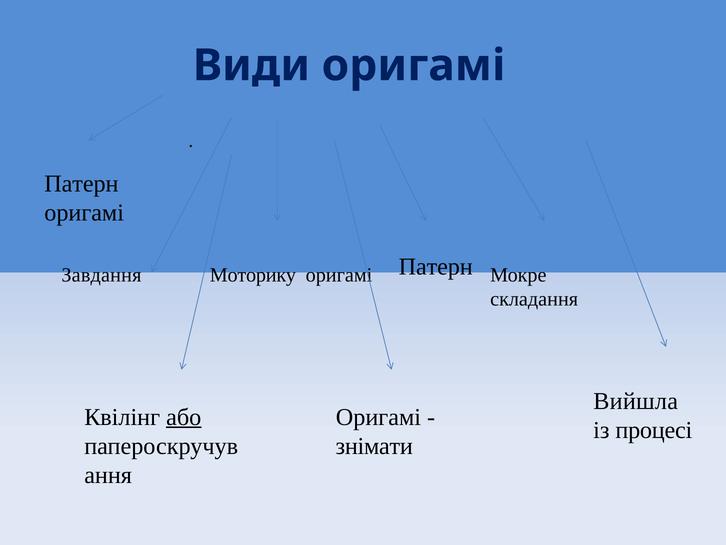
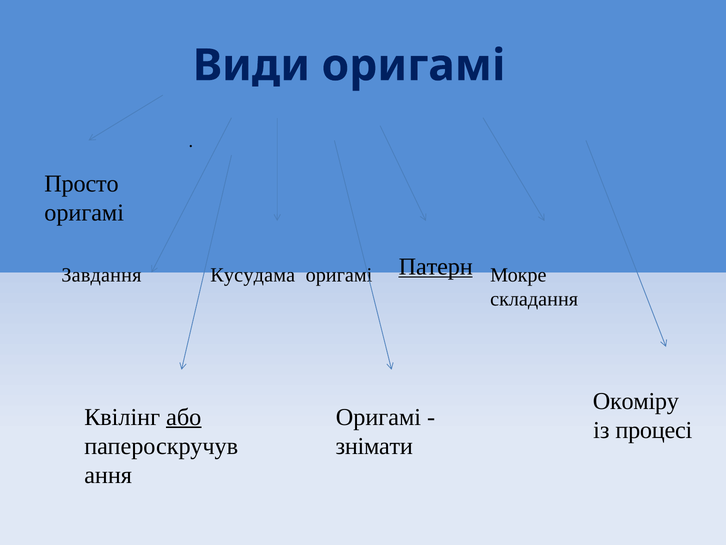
Патерн: Патерн -> Просто (81, 183)
Моторику: Моторику -> Кусудама (253, 275)
Патерн underline: none -> present (436, 266)
Вийшла: Вийшла -> Окоміру (636, 401)
